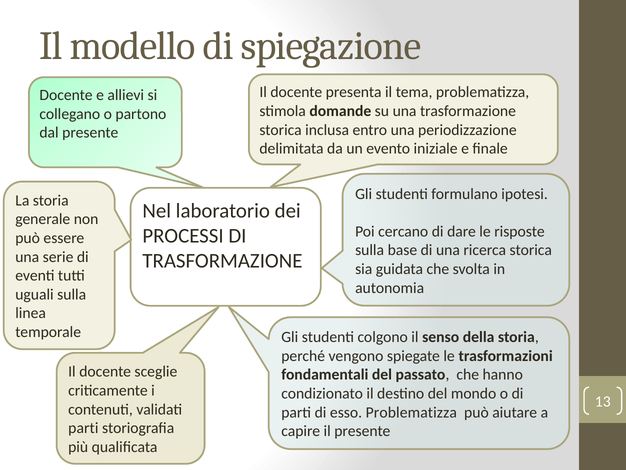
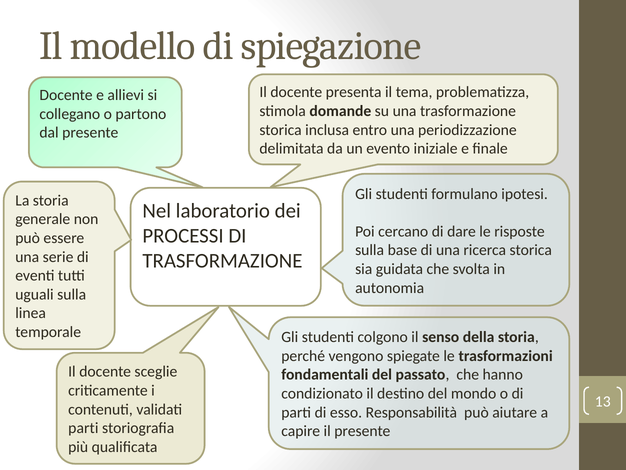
esso Problematizza: Problematizza -> Responsabilità (411, 412)
